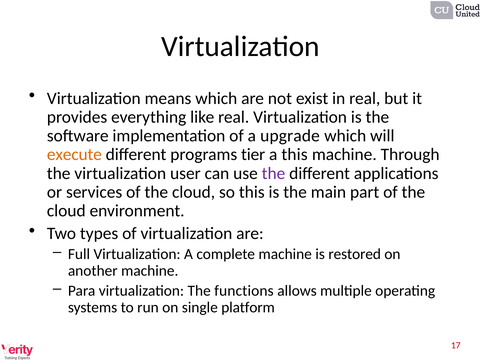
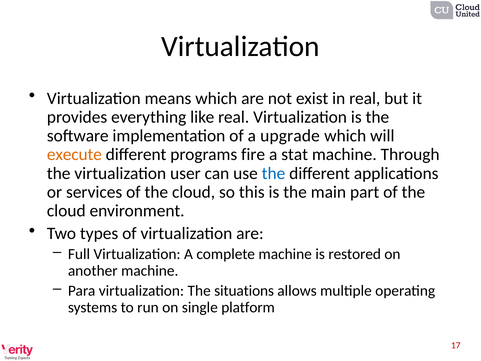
tier: tier -> fire (253, 154)
a this: this -> stat (295, 154)
the colour: purple -> blue (273, 173)
functions: functions -> situations (244, 291)
